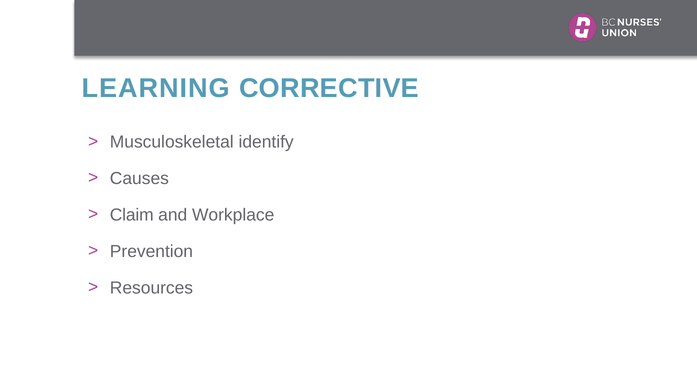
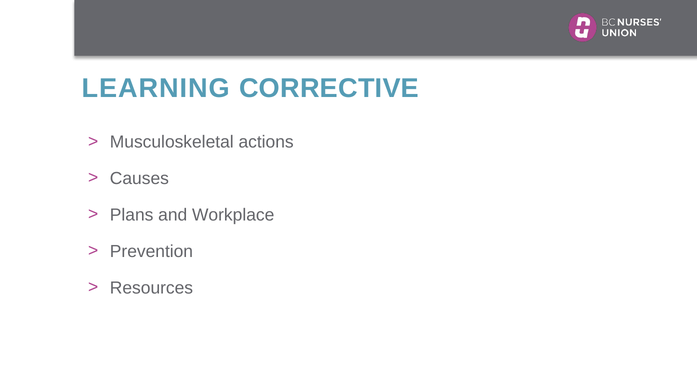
identify: identify -> actions (266, 142)
Claim: Claim -> Plans (132, 215)
